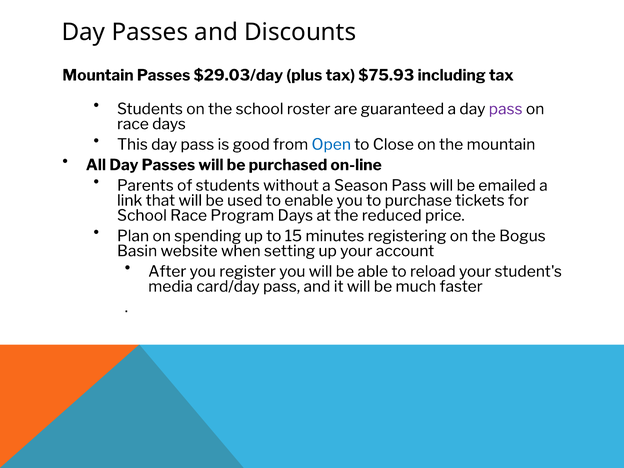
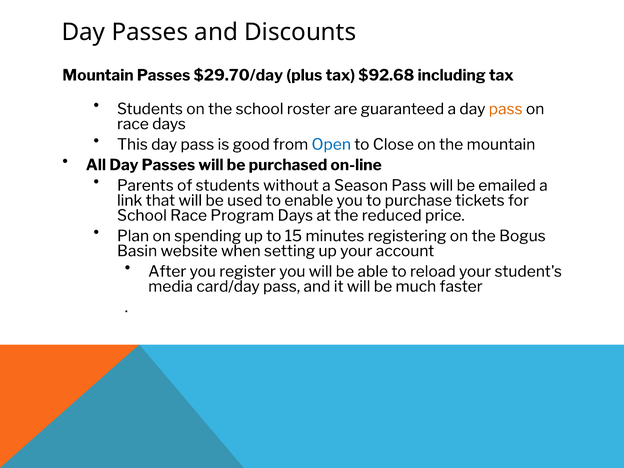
$29.03/day: $29.03/day -> $29.70/day (238, 75)
$75.93: $75.93 -> $92.68 (386, 75)
pass colour: purple -> orange (506, 109)
